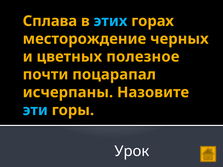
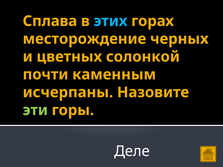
полезное: полезное -> солонкой (143, 57)
поцарапал: поцарапал -> каменным (114, 75)
эти colour: light blue -> light green (35, 110)
Урок: Урок -> Деле (132, 151)
